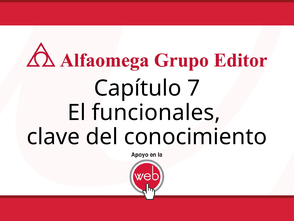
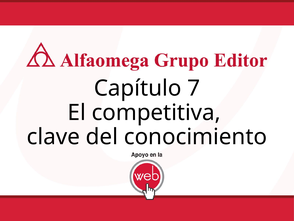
funcionales: funcionales -> competitiva (156, 112)
